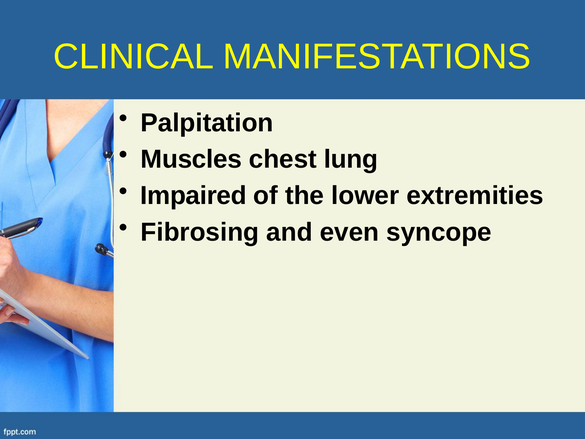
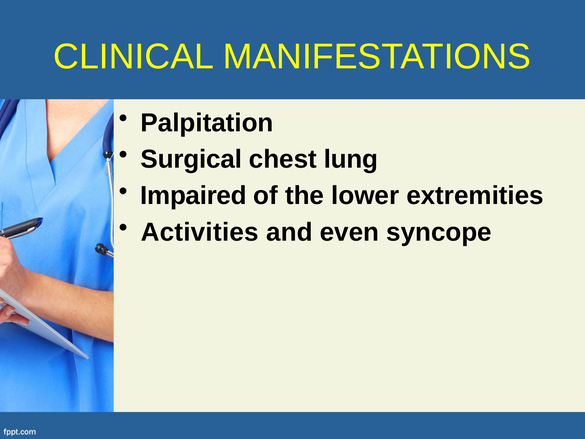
Muscles: Muscles -> Surgical (191, 159)
Fibrosing: Fibrosing -> Activities (200, 232)
